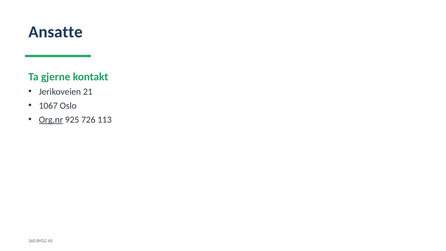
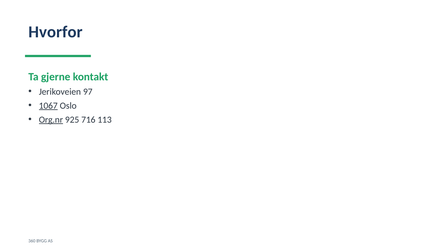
Ansatte: Ansatte -> Hvorfor (55, 32)
21: 21 -> 97 (88, 92)
1067 underline: none -> present (48, 106)
726: 726 -> 716 (88, 120)
